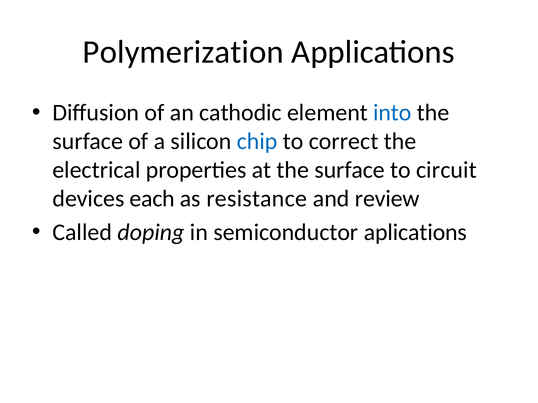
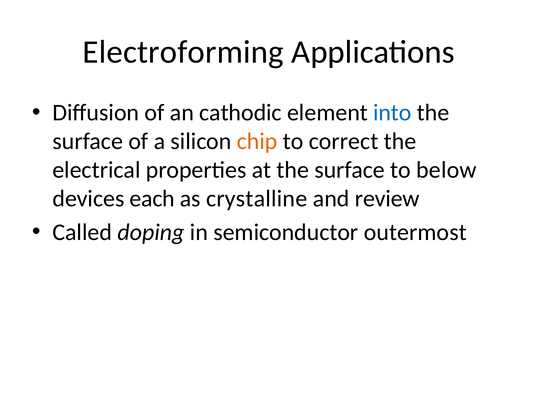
Polymerization: Polymerization -> Electroforming (183, 52)
chip colour: blue -> orange (257, 142)
circuit: circuit -> below (446, 170)
resistance: resistance -> crystalline (257, 199)
aplications: aplications -> outermost (415, 232)
